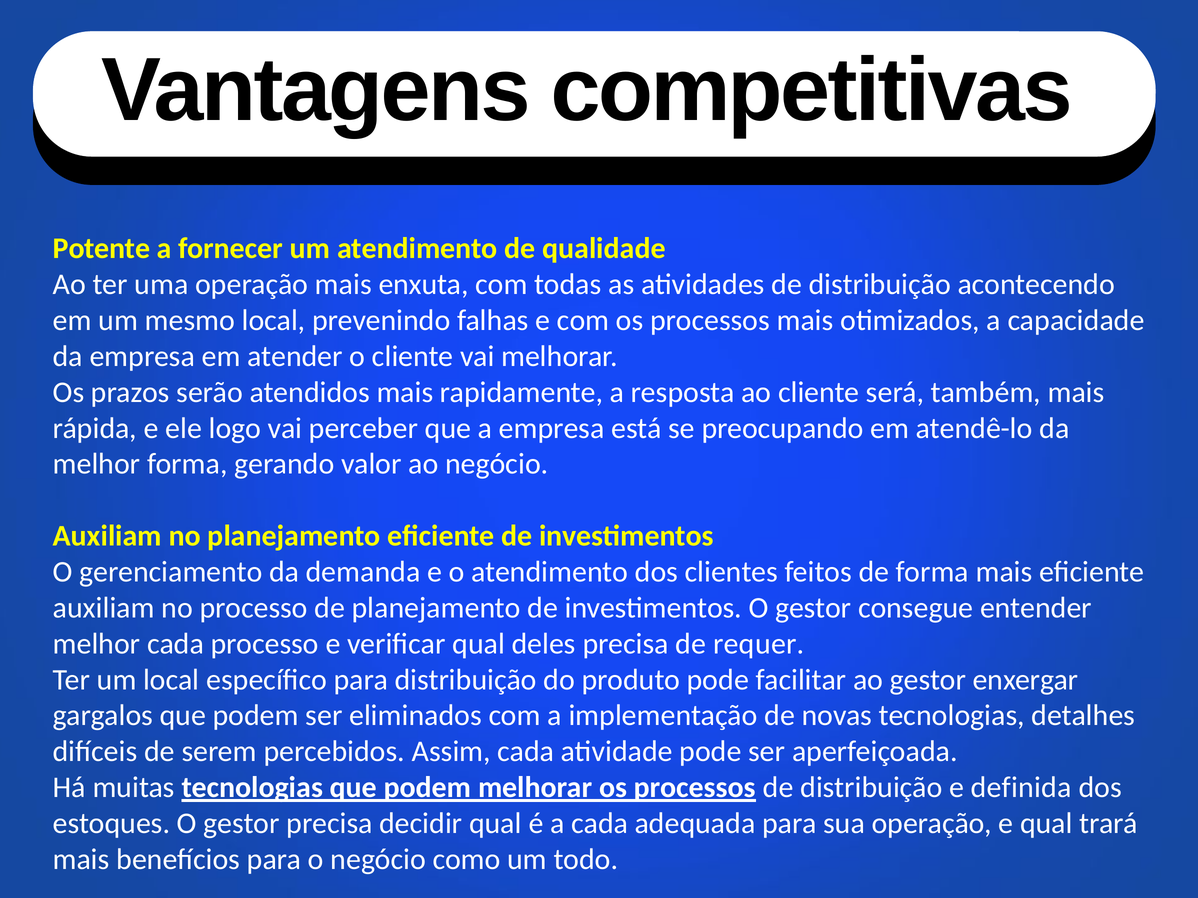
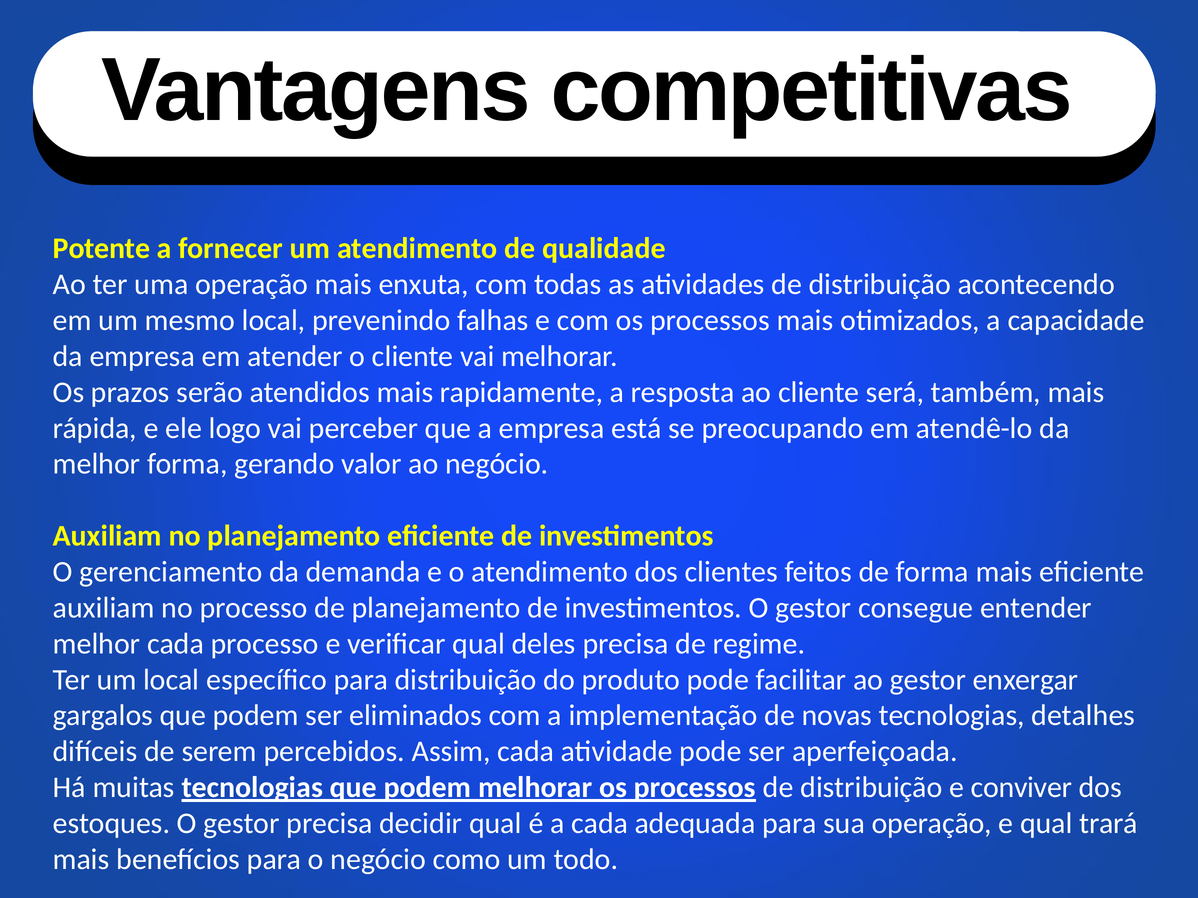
requer: requer -> regime (759, 644)
definida: definida -> conviver (1022, 788)
